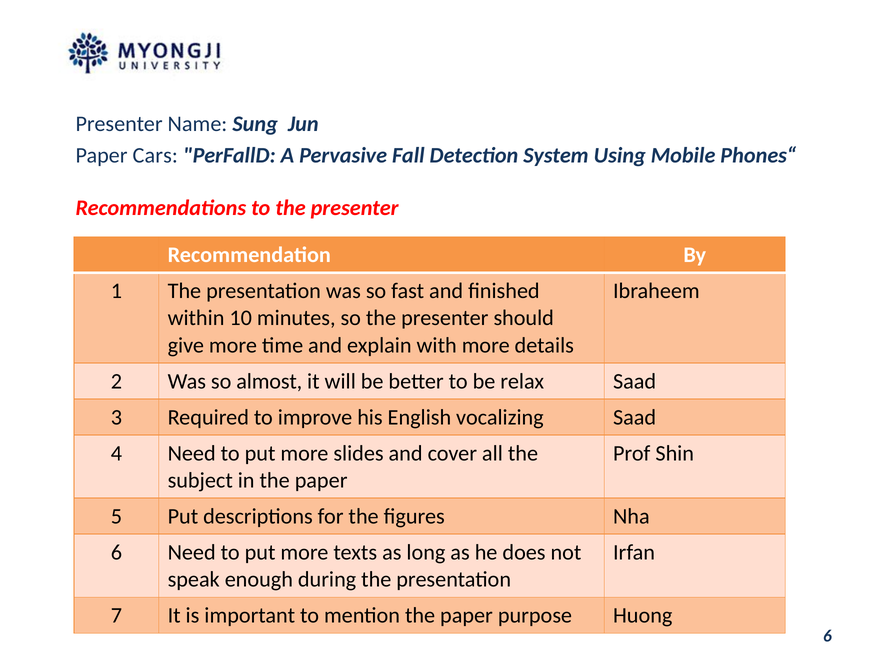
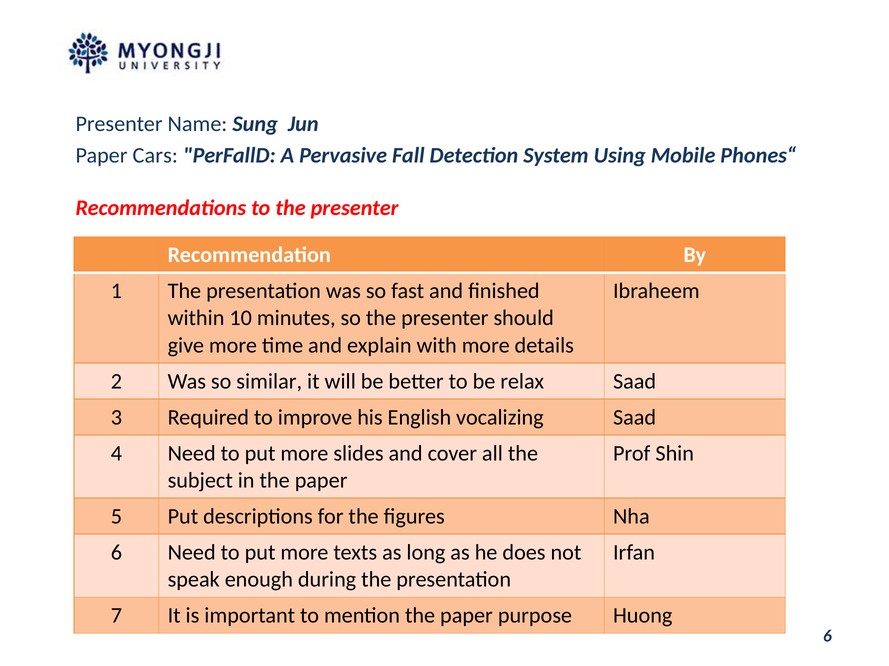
almost: almost -> similar (269, 382)
